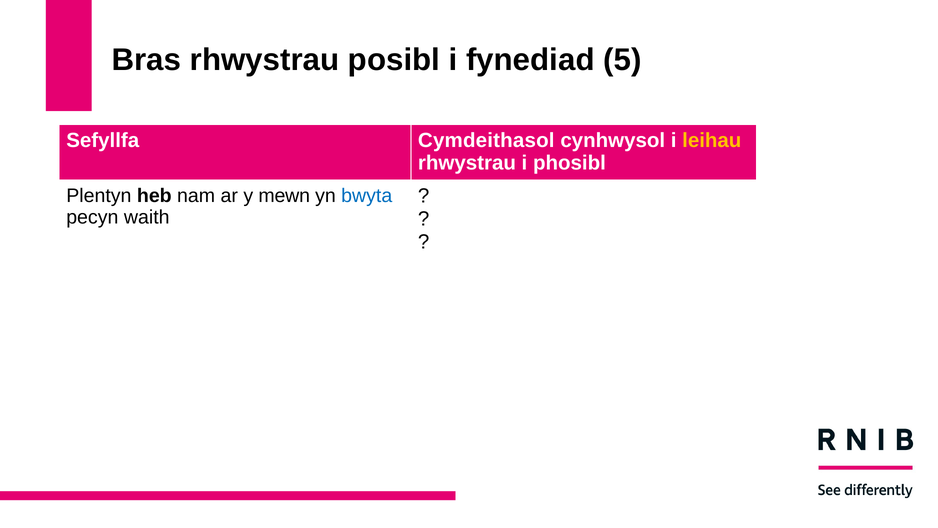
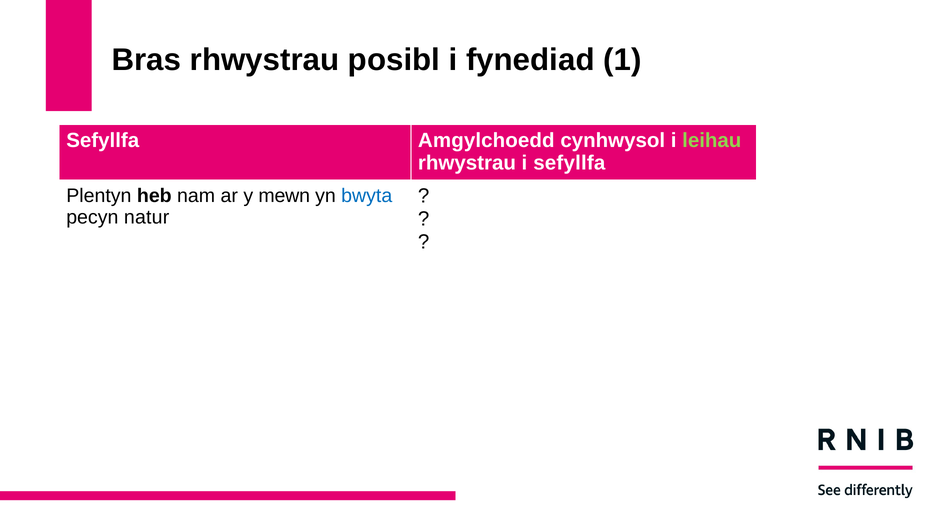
5: 5 -> 1 (622, 60)
Cymdeithasol: Cymdeithasol -> Amgylchoedd (486, 140)
leihau colour: yellow -> light green (712, 140)
i phosibl: phosibl -> sefyllfa (569, 163)
waith: waith -> natur (147, 217)
